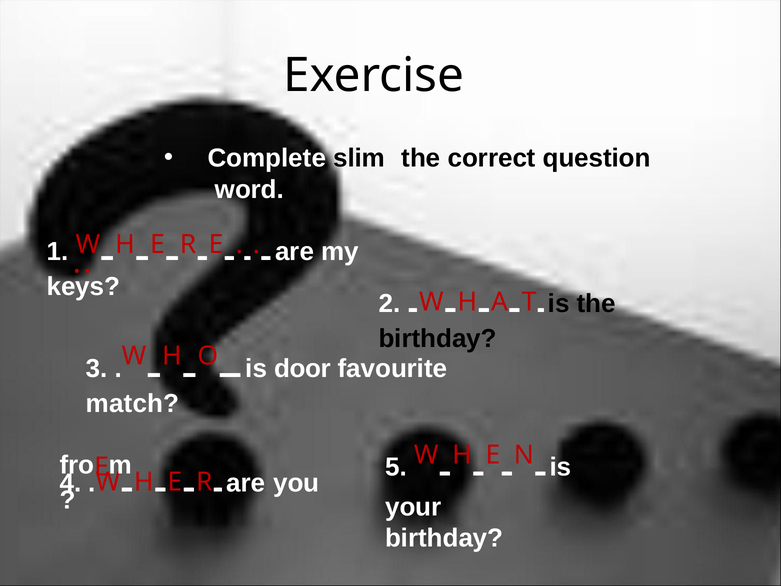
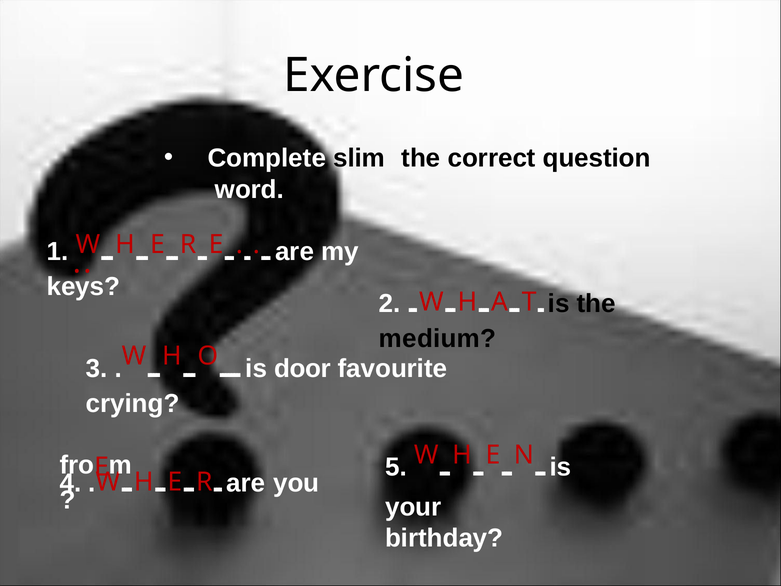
birthday: birthday -> medium (438, 339)
match: match -> crying (133, 404)
